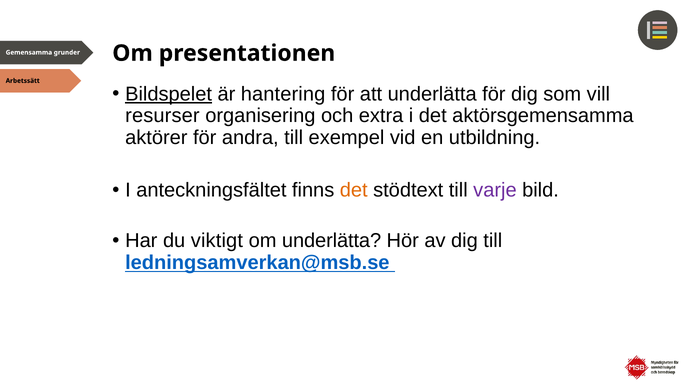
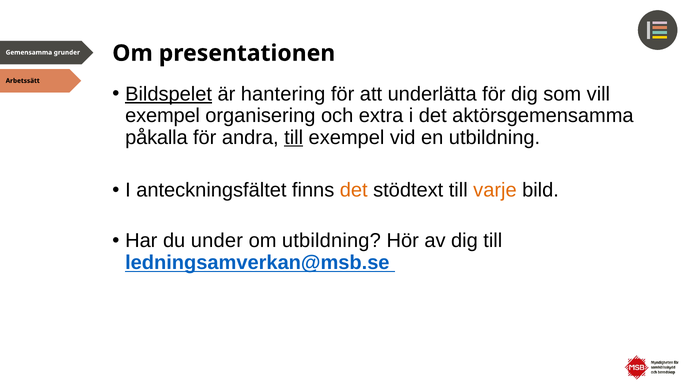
resurser: resurser -> exempel (163, 116)
aktörer: aktörer -> påkalla (156, 137)
till underline: none -> present (294, 137)
varje colour: purple -> orange (495, 190)
viktigt: viktigt -> under (217, 241)
om underlätta: underlätta -> utbildning (331, 241)
